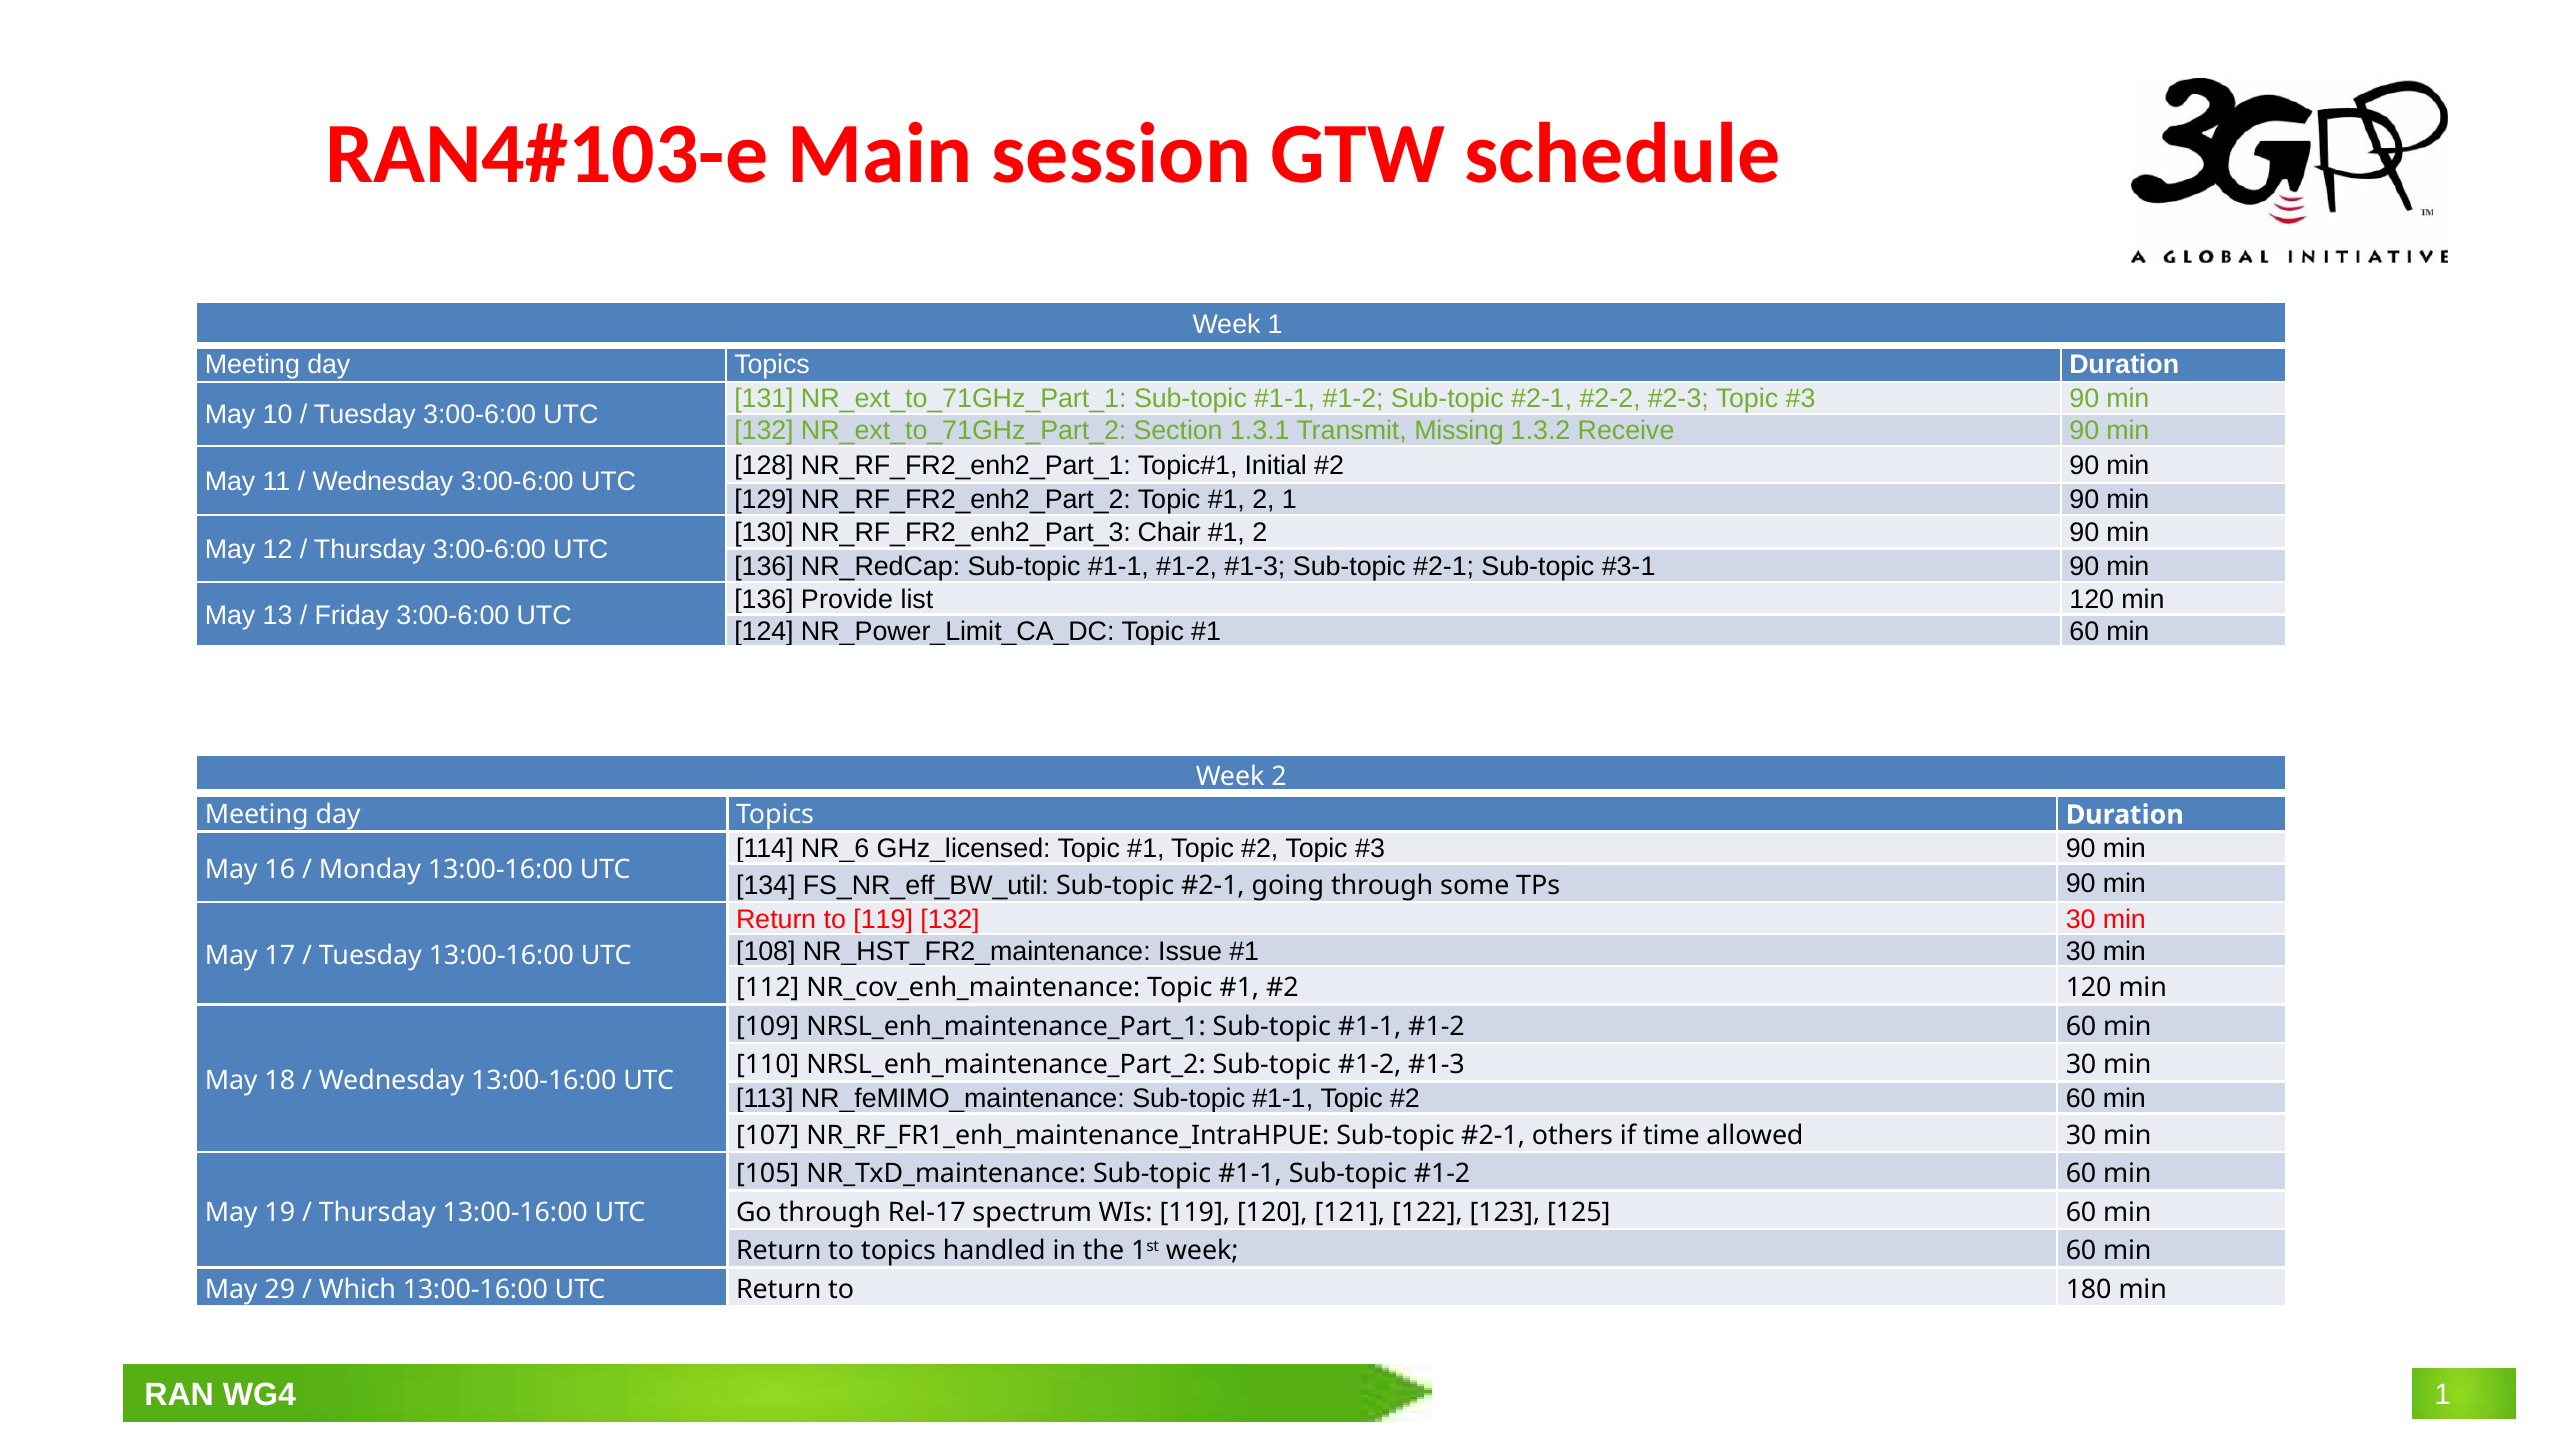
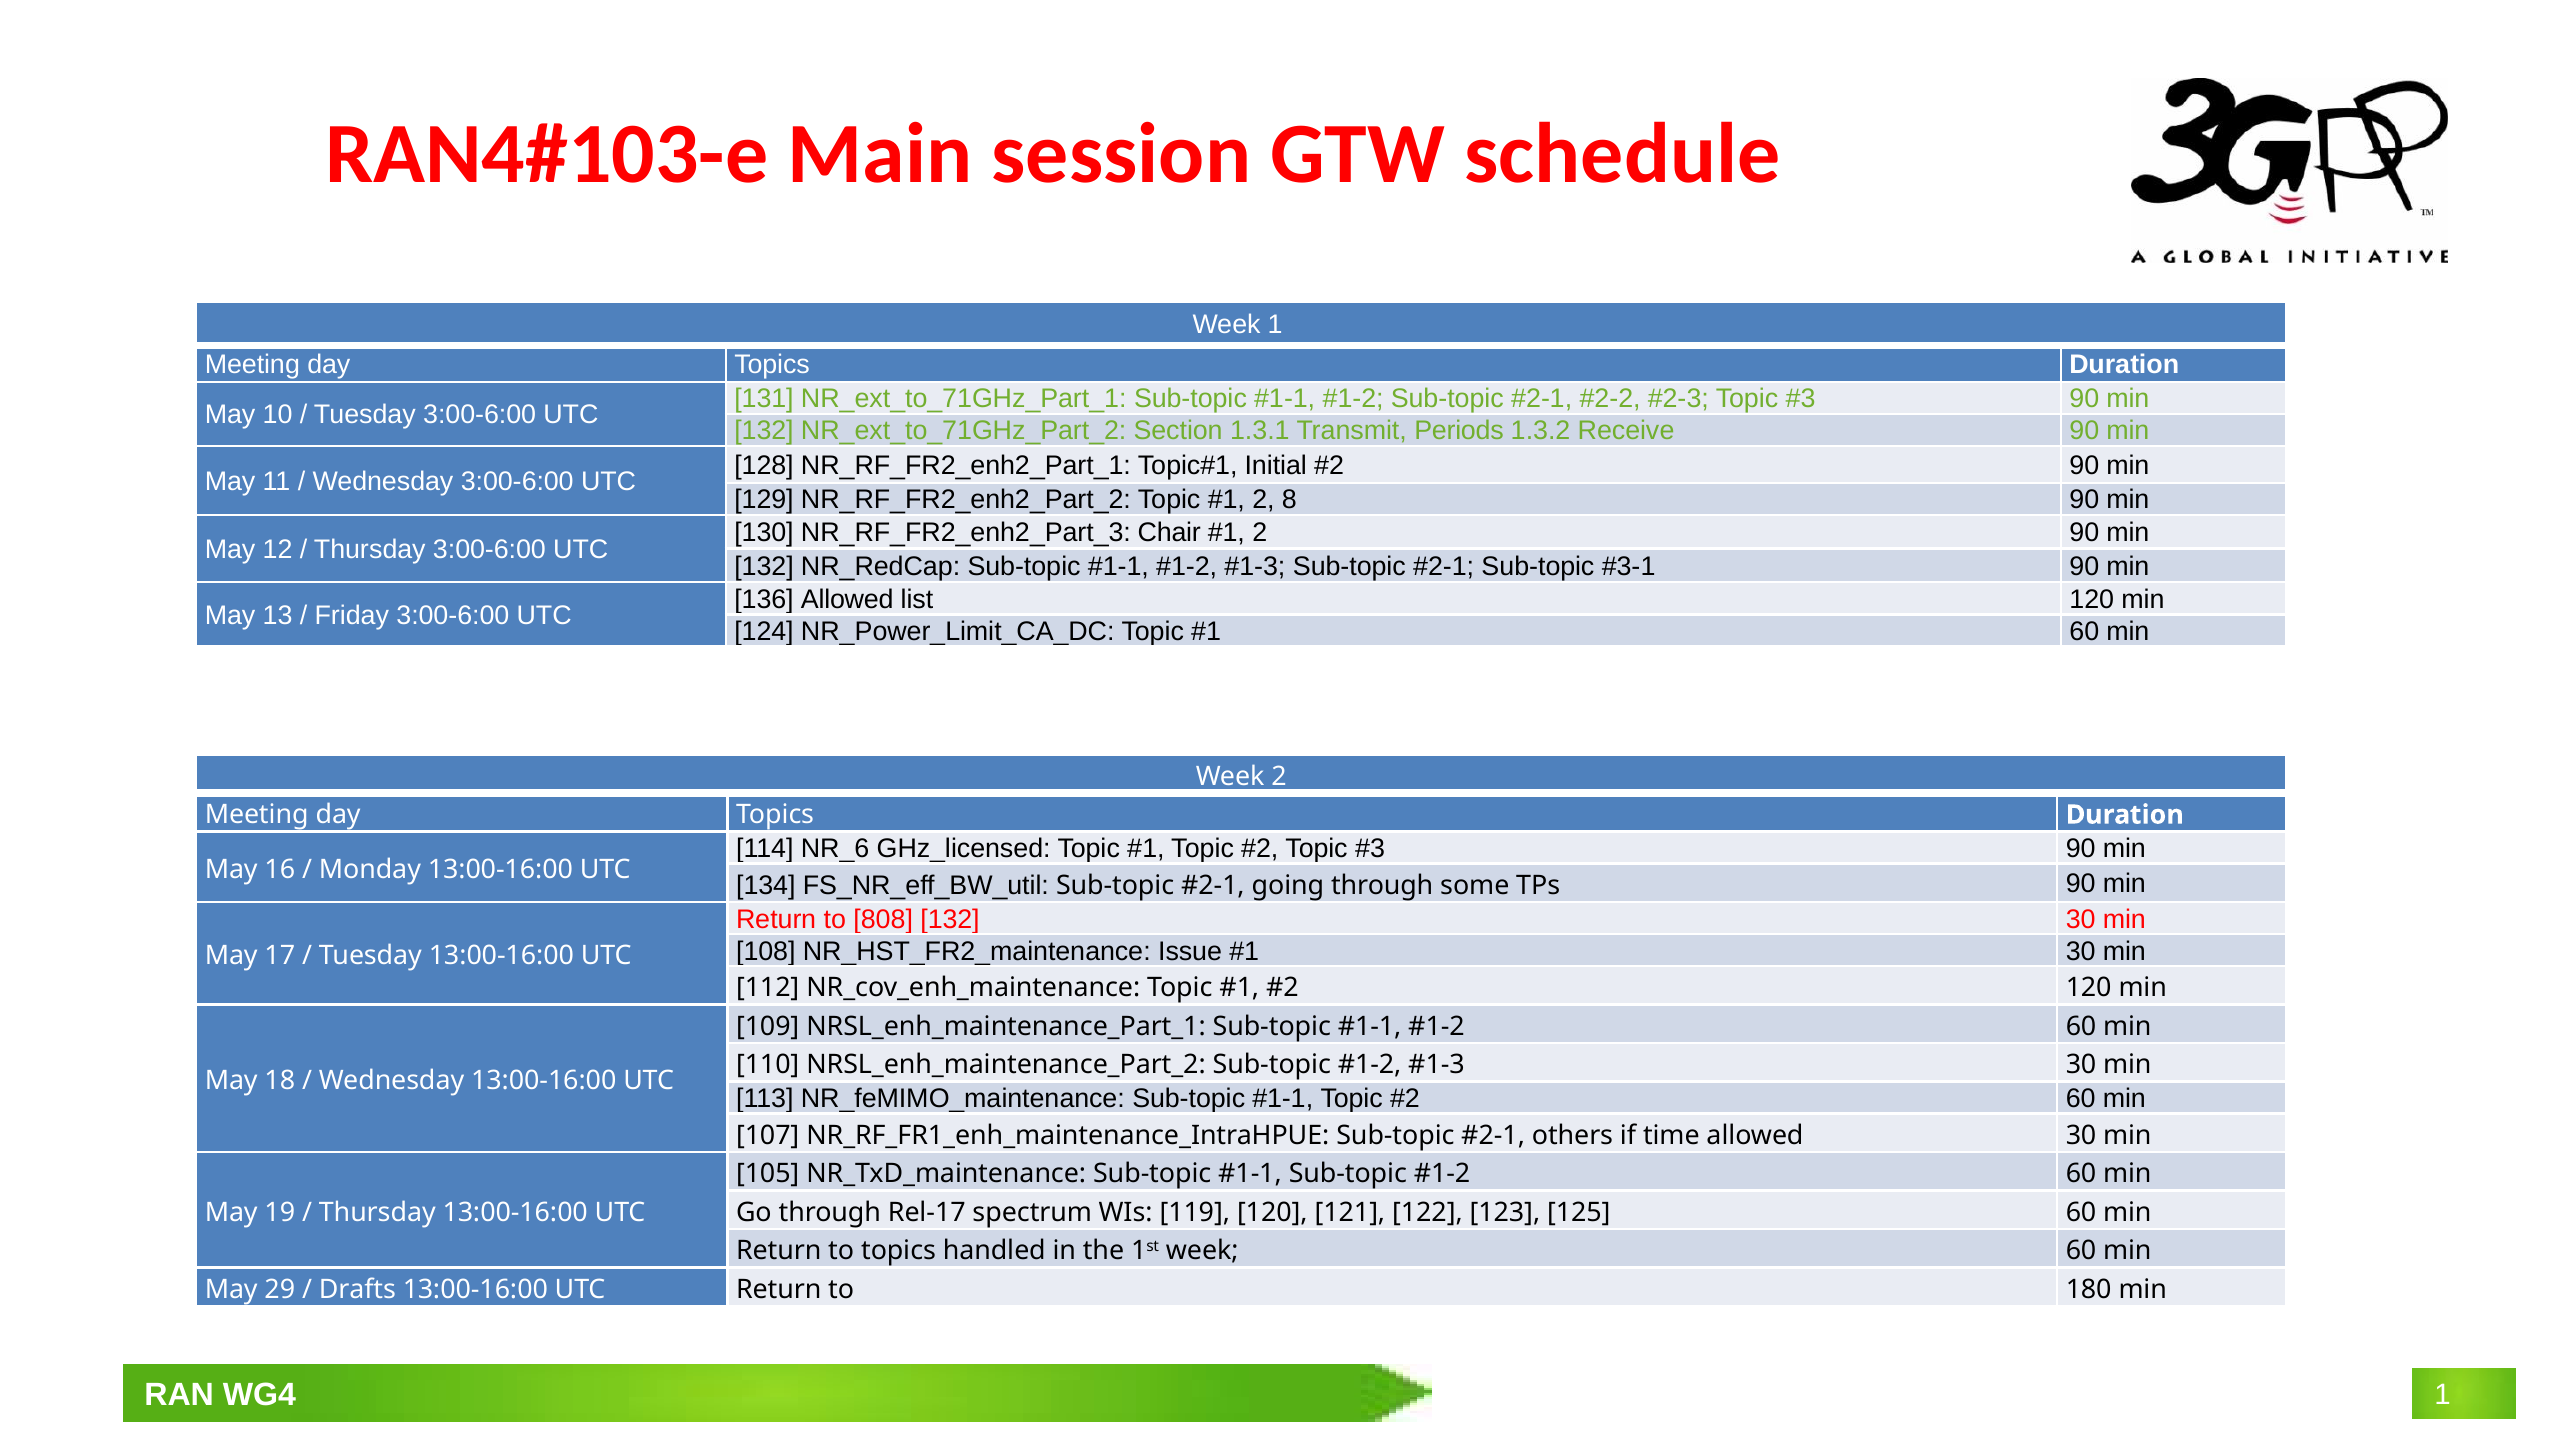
Missing: Missing -> Periods (1459, 431)
2 1: 1 -> 8 (1289, 500)
136: 136 -> 132 (764, 567)
136 Provide: Provide -> Allowed (847, 600)
to 119: 119 -> 808 (883, 919)
Which: Which -> Drafts (357, 1289)
